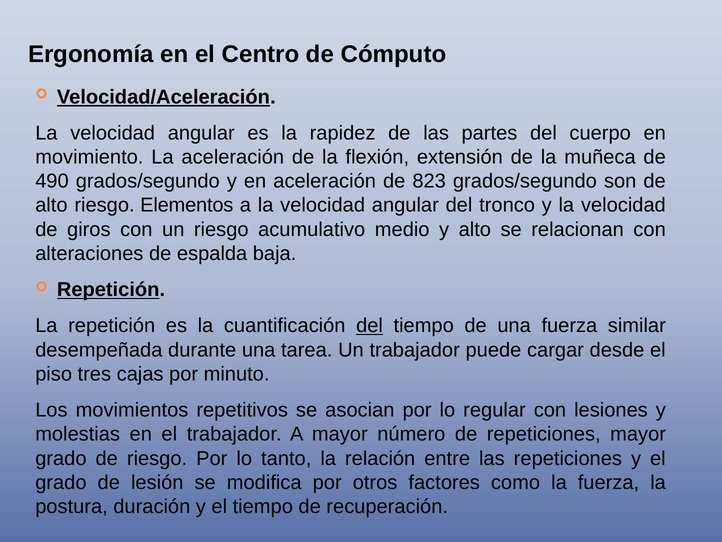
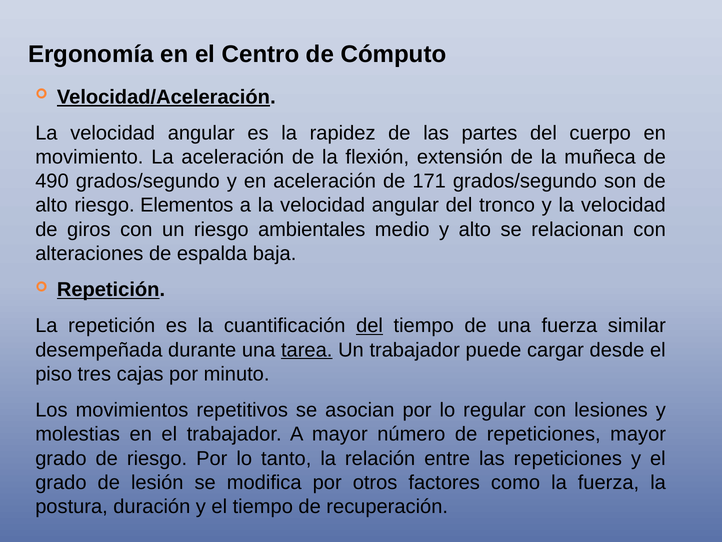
823: 823 -> 171 (429, 181)
acumulativo: acumulativo -> ambientales (312, 229)
tarea underline: none -> present (307, 350)
